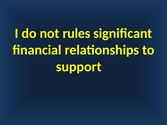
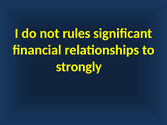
support: support -> strongly (79, 67)
